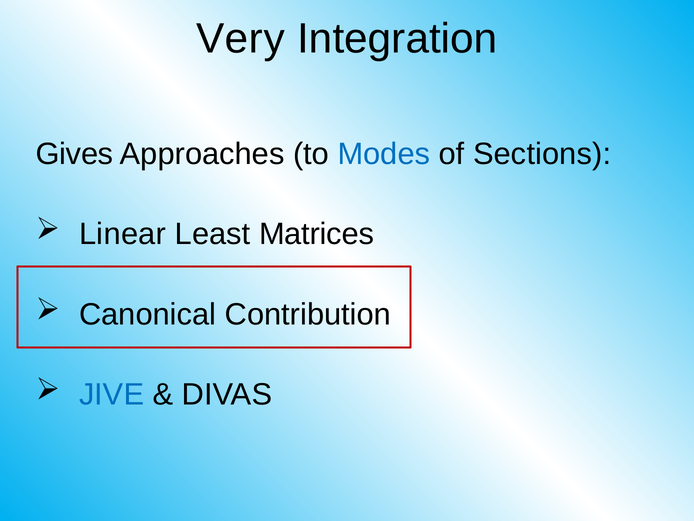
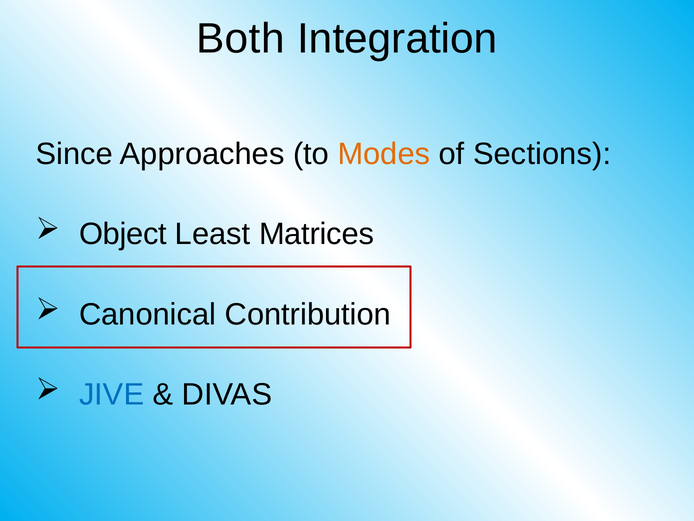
Very: Very -> Both (241, 39)
Gives: Gives -> Since (74, 154)
Modes colour: blue -> orange (384, 154)
Linear: Linear -> Object (123, 234)
